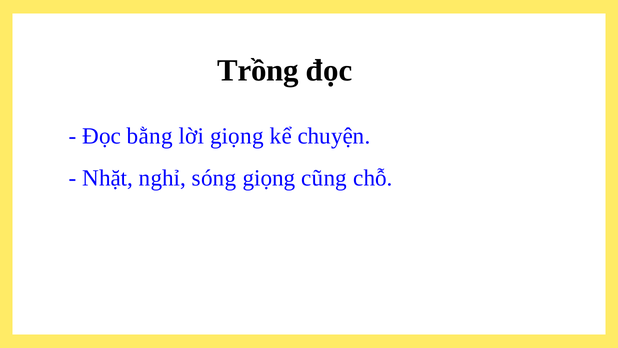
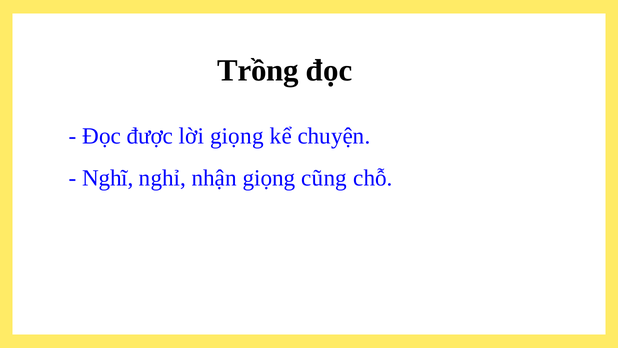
bằng: bằng -> được (150, 136)
Nhặt: Nhặt -> Nghĩ (108, 178)
sóng: sóng -> nhận (214, 178)
